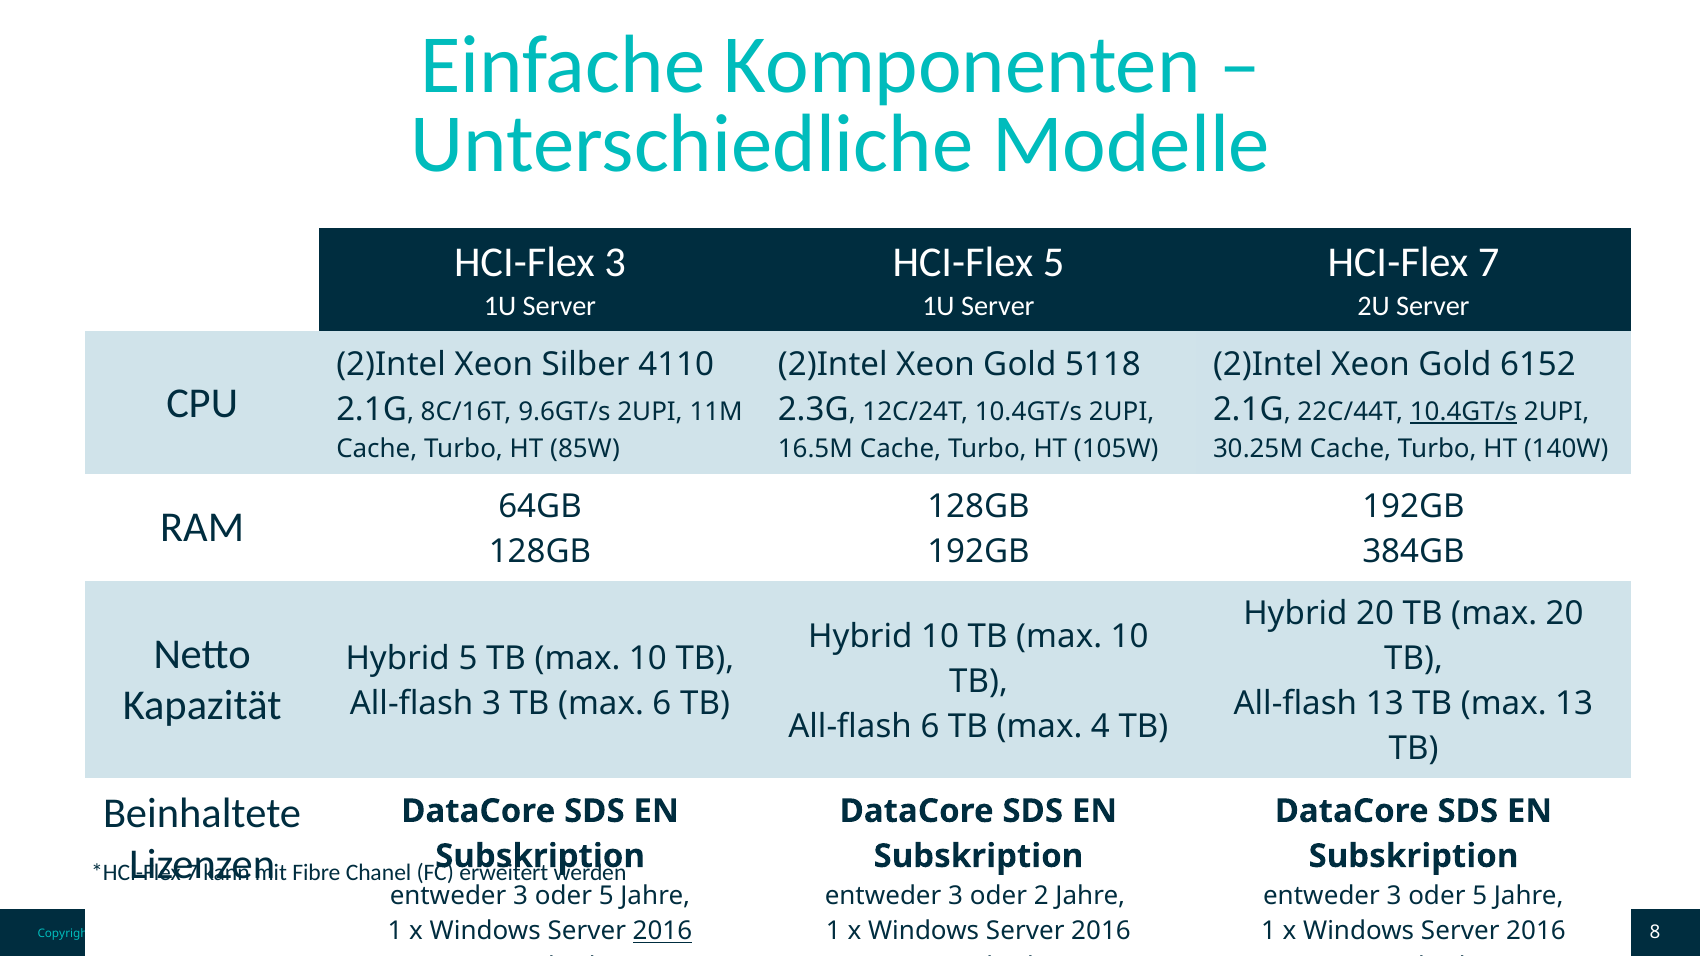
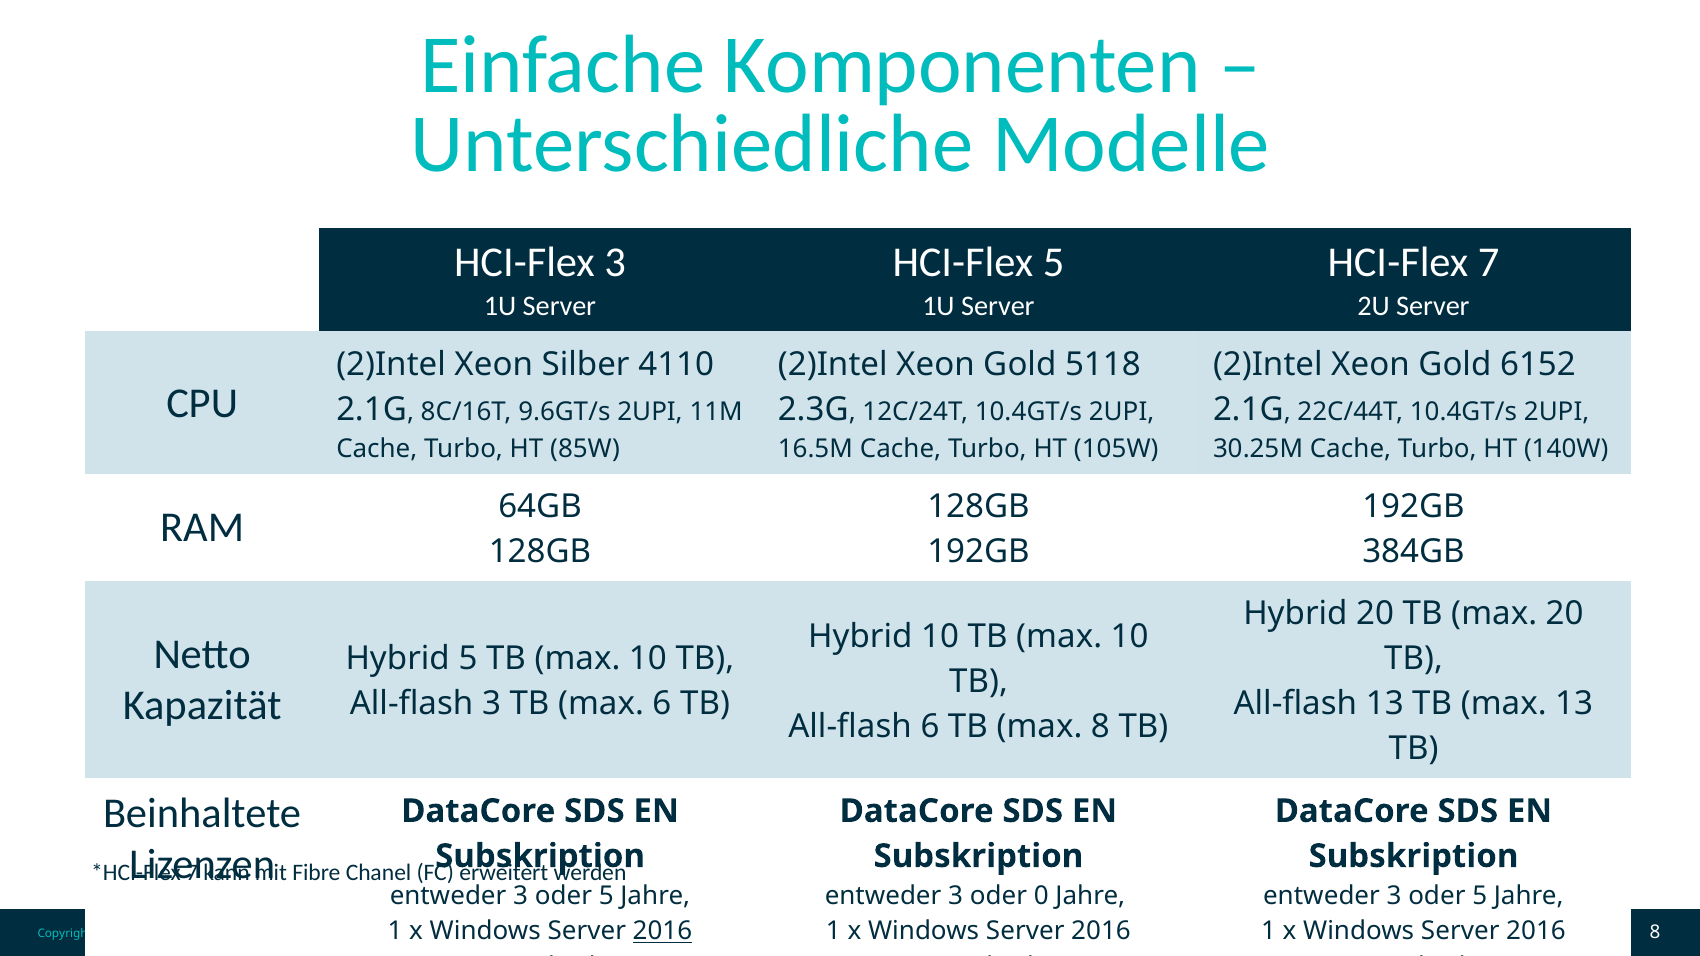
10.4GT/s underline: present -> none (1463, 412)
max 4: 4 -> 8 (1100, 727)
2: 2 -> 0 (1041, 896)
